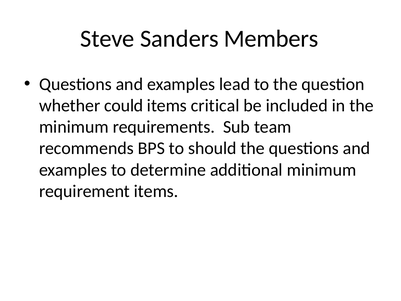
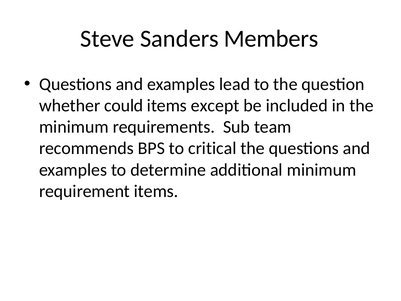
critical: critical -> except (215, 106)
should: should -> critical (212, 148)
